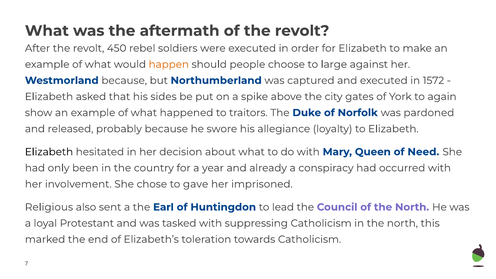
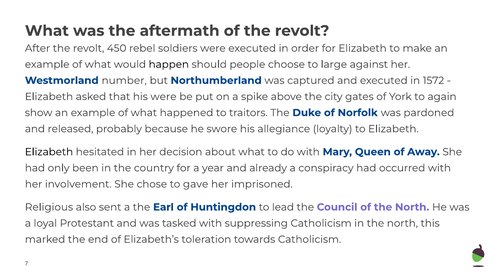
happen colour: orange -> black (169, 64)
Westmorland because: because -> number (124, 81)
his sides: sides -> were (164, 97)
Need: Need -> Away (423, 152)
